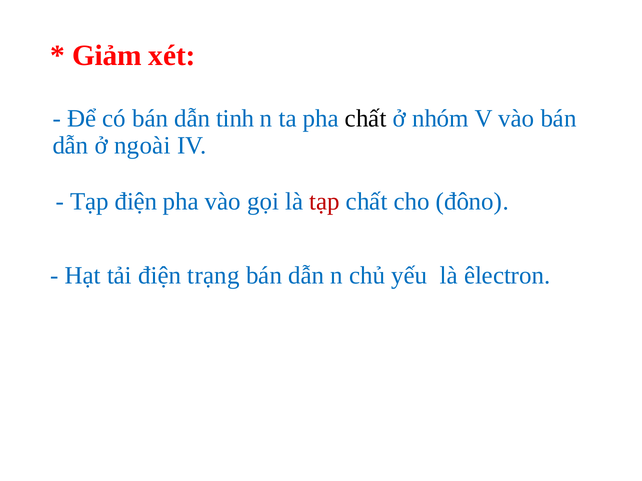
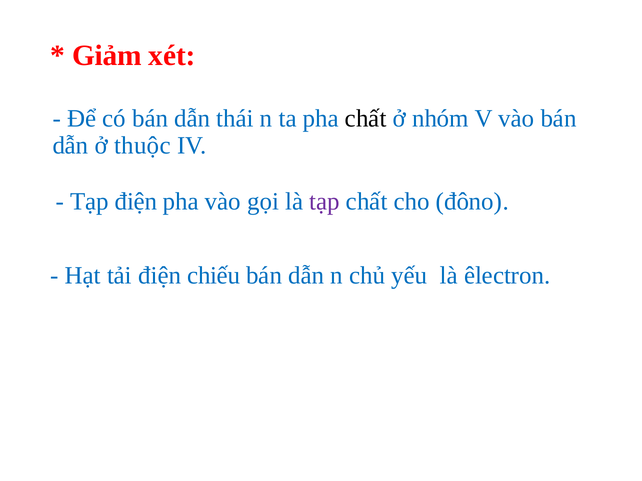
tinh: tinh -> thái (235, 119)
ngoài: ngoài -> thuộc (142, 146)
tạp colour: red -> purple (325, 202)
trạng: trạng -> chiếu (214, 276)
